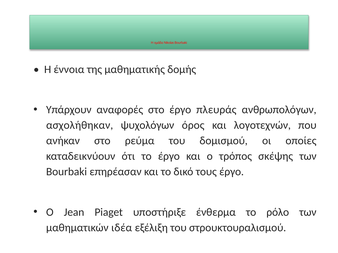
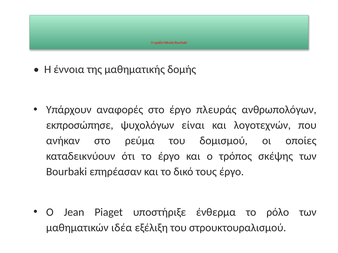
ασχολήθηκαν: ασχολήθηκαν -> εκπροσώπησε (80, 125)
όρος: όρος -> είναι (193, 125)
